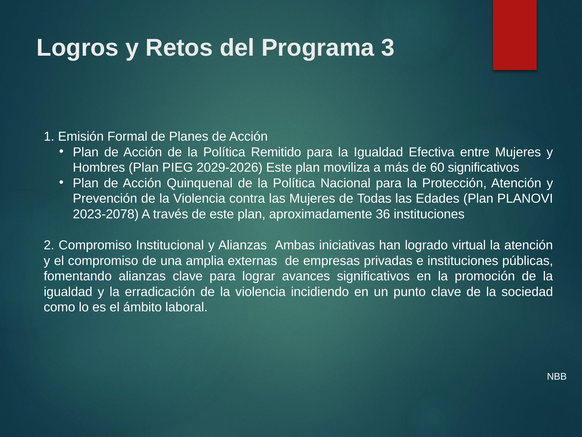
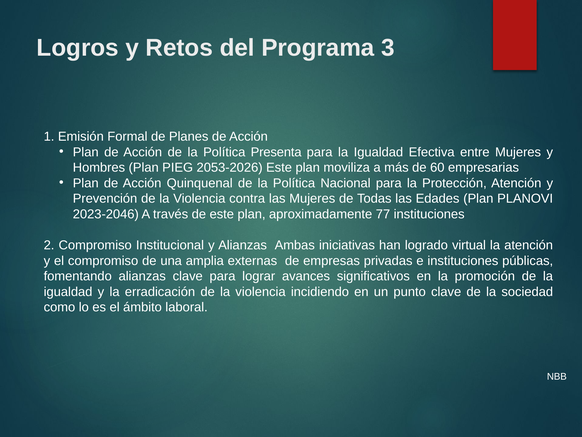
Remitido: Remitido -> Presenta (276, 152)
2029-2026: 2029-2026 -> 2053-2026 (230, 167)
60 significativos: significativos -> empresarias (483, 167)
2023-2078: 2023-2078 -> 2023-2046 (106, 214)
36: 36 -> 77 (383, 214)
